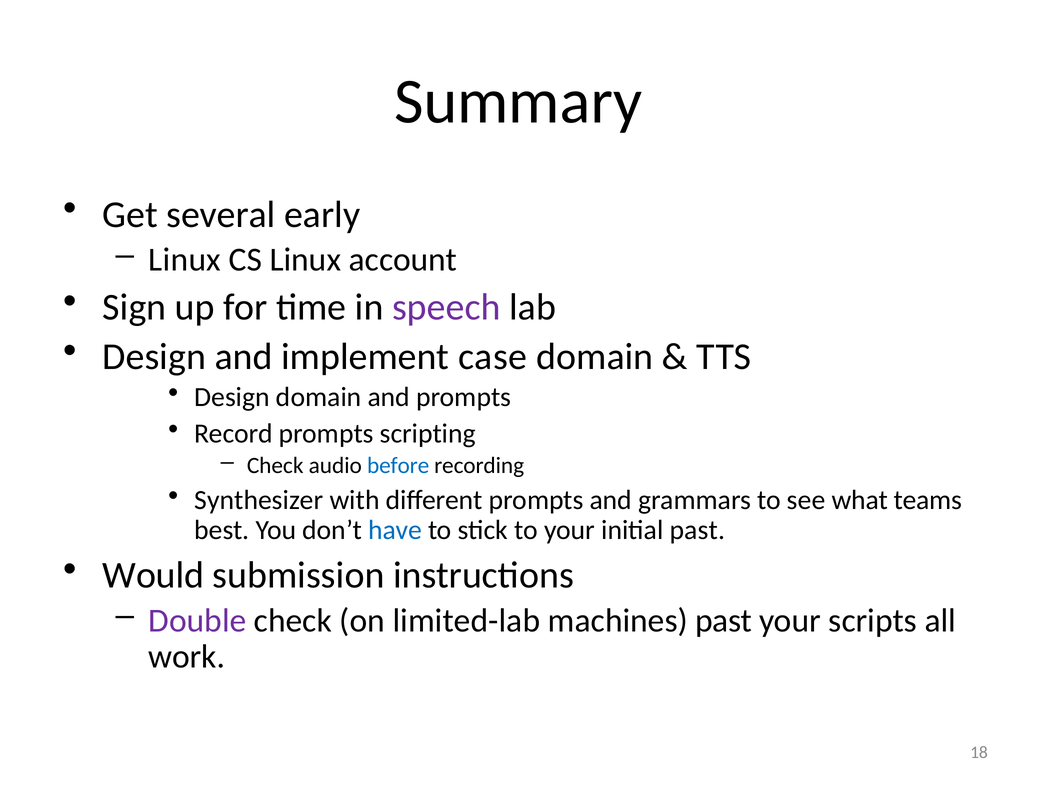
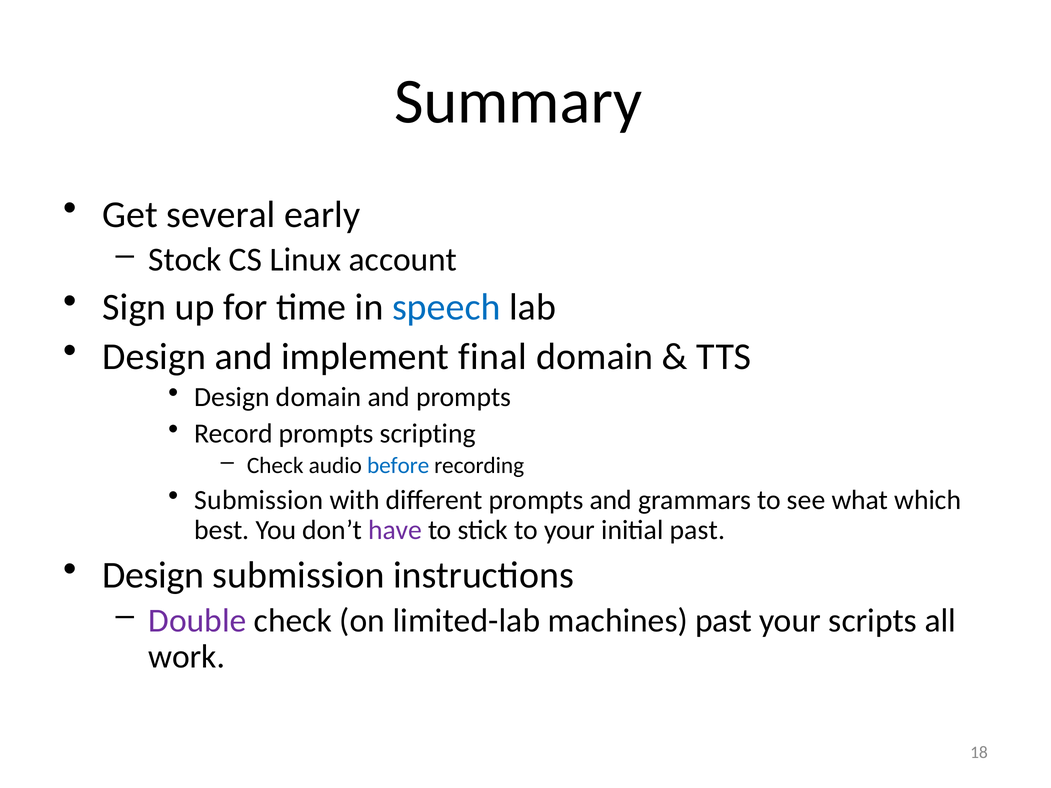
Linux: Linux -> Stock (185, 260)
speech colour: purple -> blue (446, 308)
case: case -> final (493, 357)
Synthesizer: Synthesizer -> Submission (259, 500)
teams: teams -> which (928, 500)
have colour: blue -> purple (395, 530)
Would: Would -> Design (153, 575)
